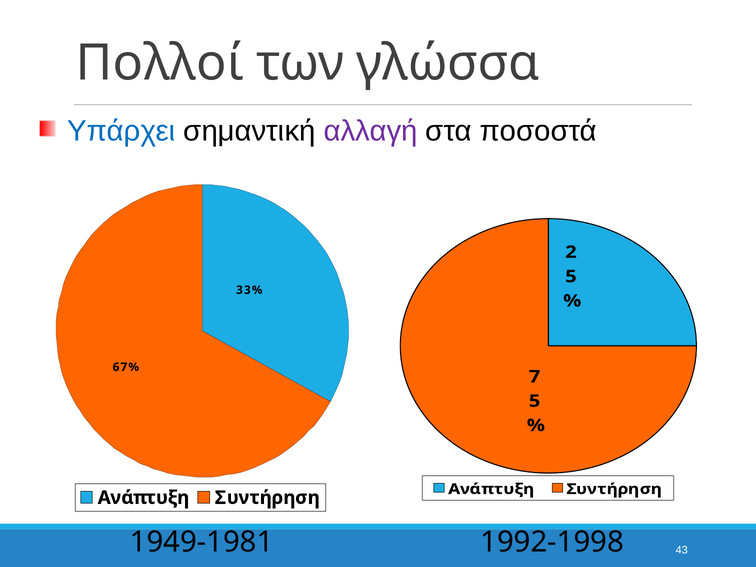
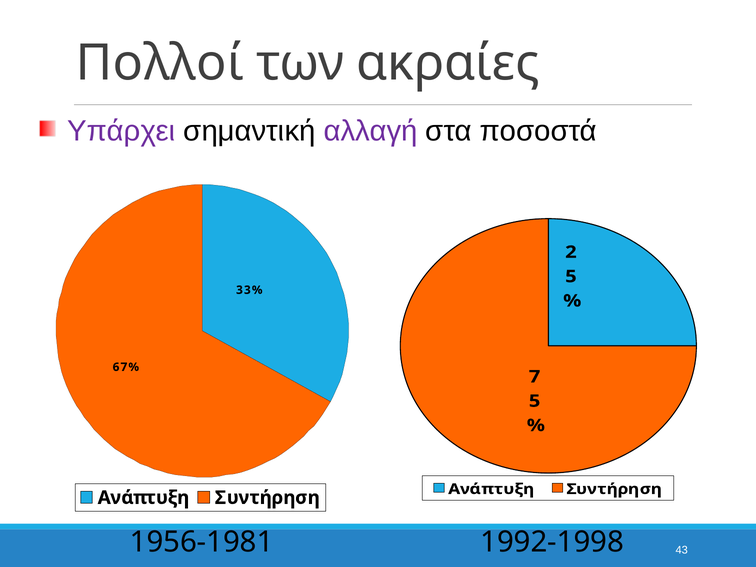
γλώσσα: γλώσσα -> ακραίες (448, 63)
Υπάρχει colour: blue -> purple (121, 131)
1949-1981: 1949-1981 -> 1956-1981 (202, 542)
